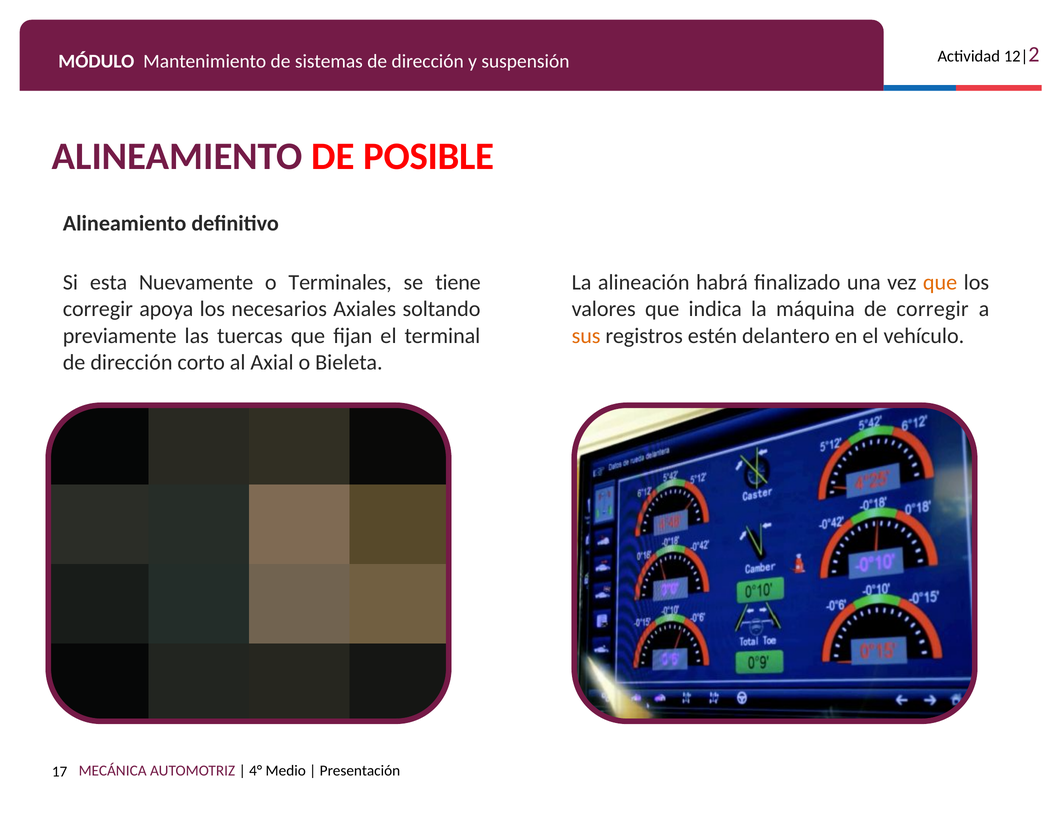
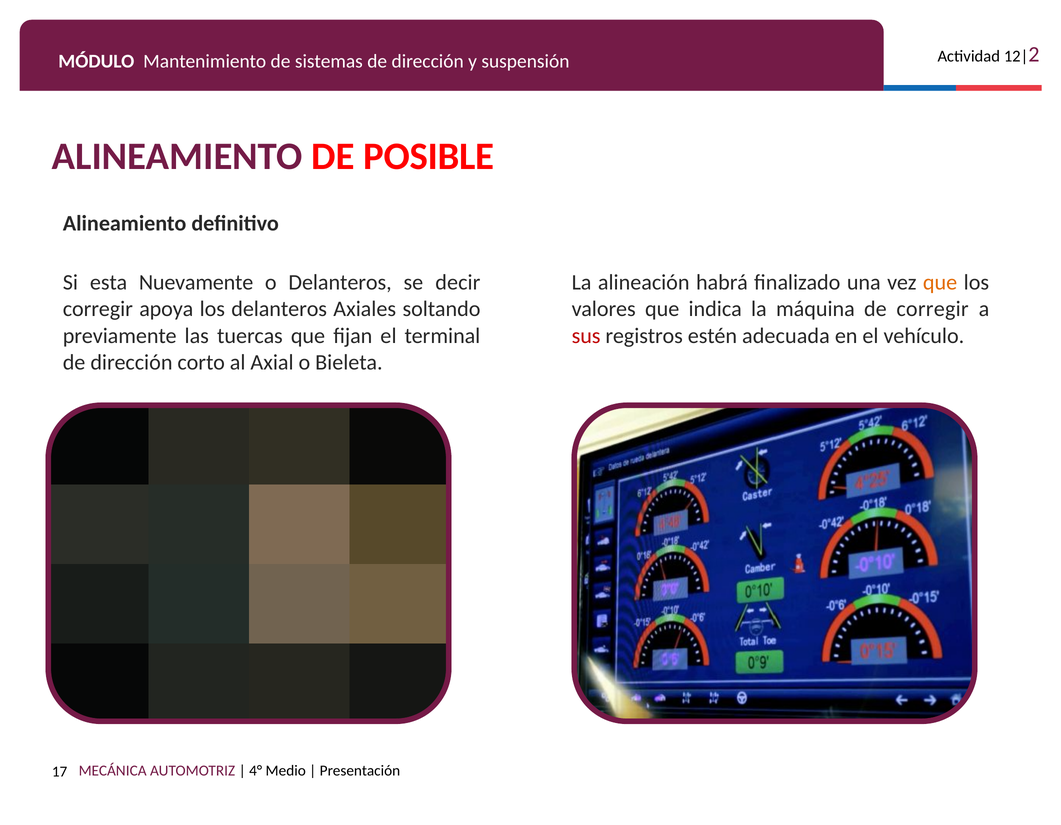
o Terminales: Terminales -> Delanteros (340, 283)
tiene: tiene -> decir (458, 283)
los necesarios: necesarios -> delanteros (279, 309)
sus colour: orange -> red (586, 336)
delantero: delantero -> adecuada (786, 336)
